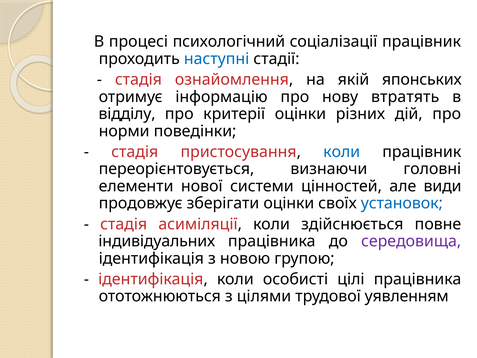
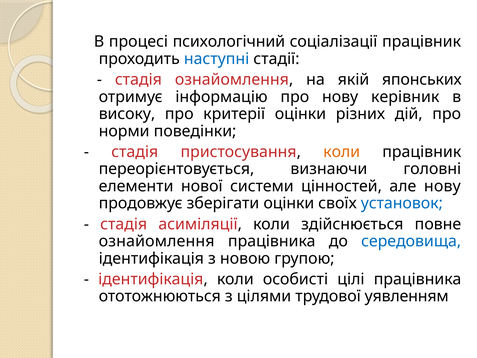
втратять: втратять -> керівник (405, 97)
відділу: відділу -> високу (127, 114)
коли colour: blue -> orange (342, 152)
але види: види -> нову (442, 186)
індивідуальних: індивідуальних -> ознайомлення (157, 241)
середовища colour: purple -> blue (411, 241)
